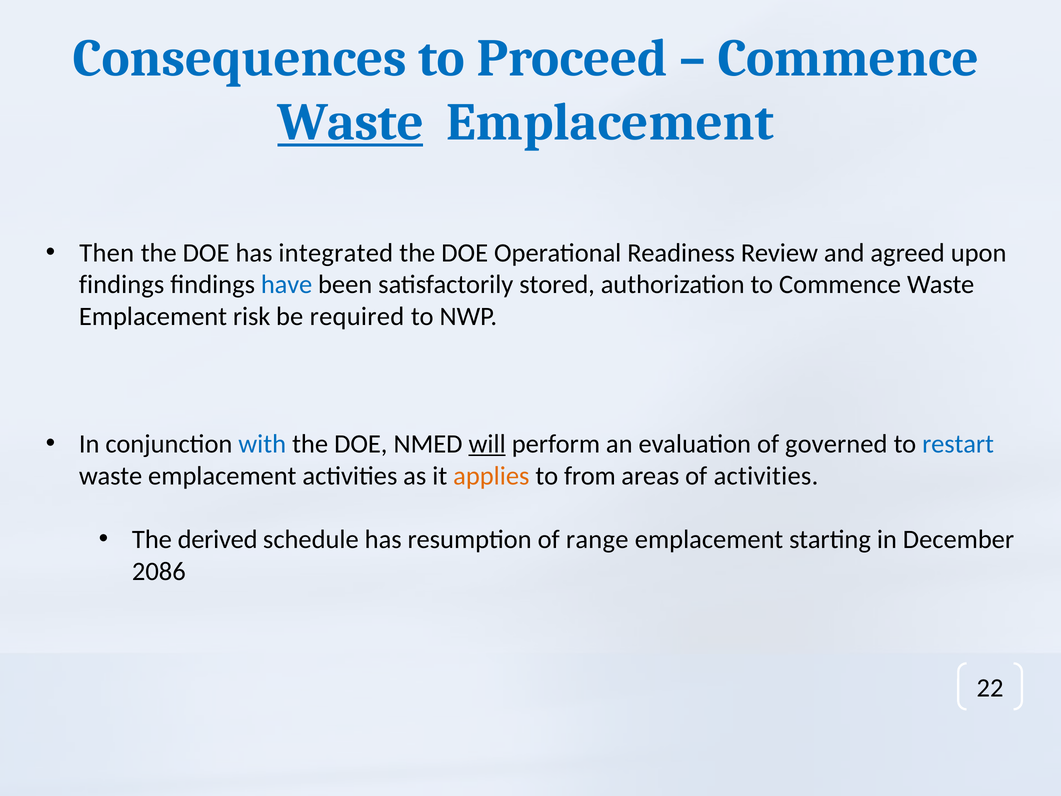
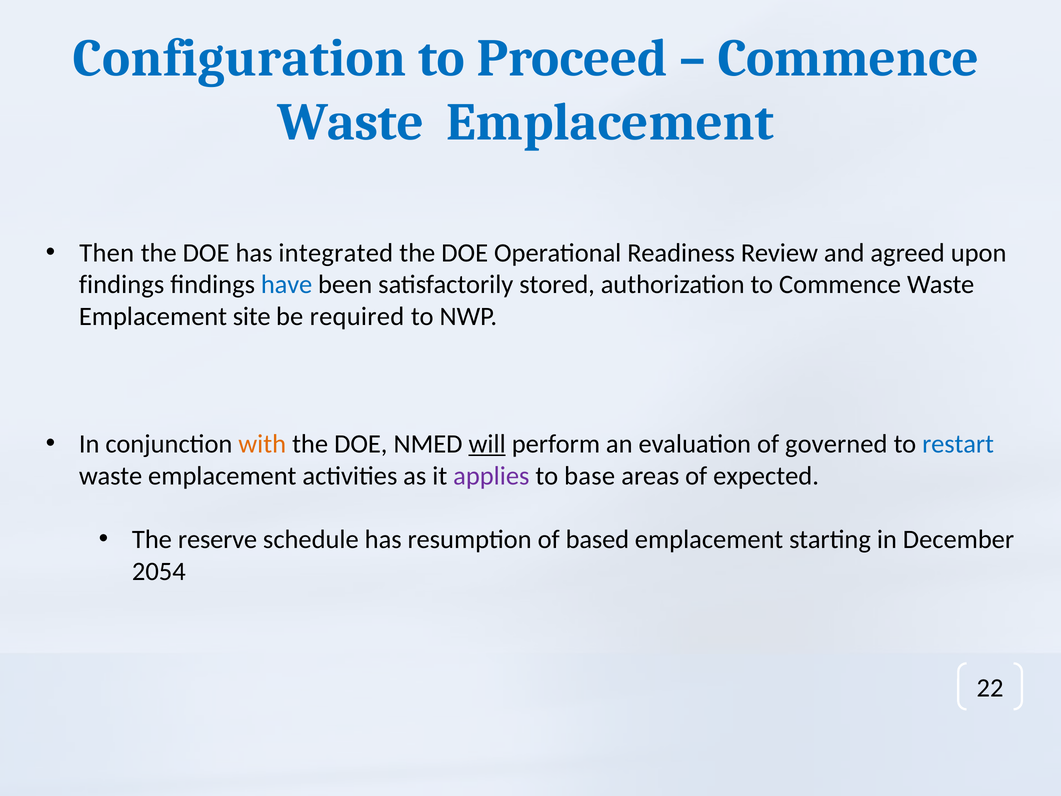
Consequences: Consequences -> Configuration (240, 58)
Waste underline: present -> none (350, 122)
risk: risk -> site (252, 316)
with colour: blue -> orange (262, 444)
applies colour: orange -> purple (491, 476)
from: from -> base (590, 476)
of activities: activities -> expected (766, 476)
derived: derived -> reserve (218, 539)
range: range -> based (597, 539)
2086: 2086 -> 2054 (159, 571)
